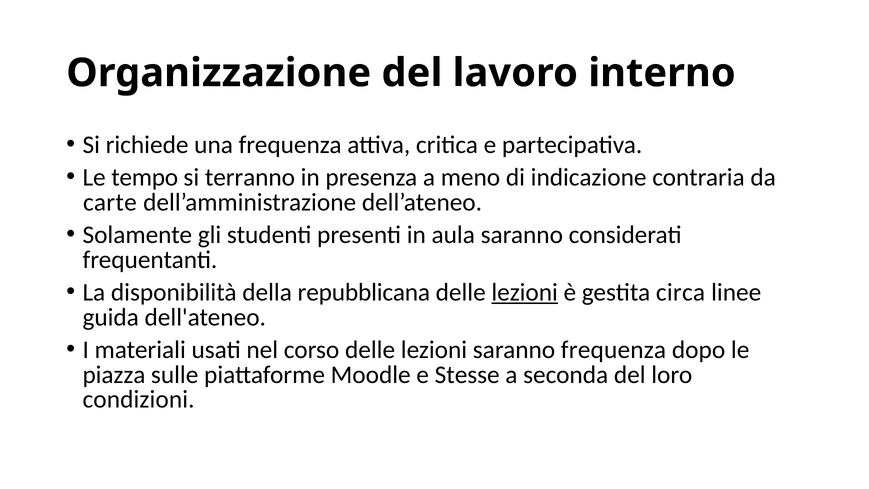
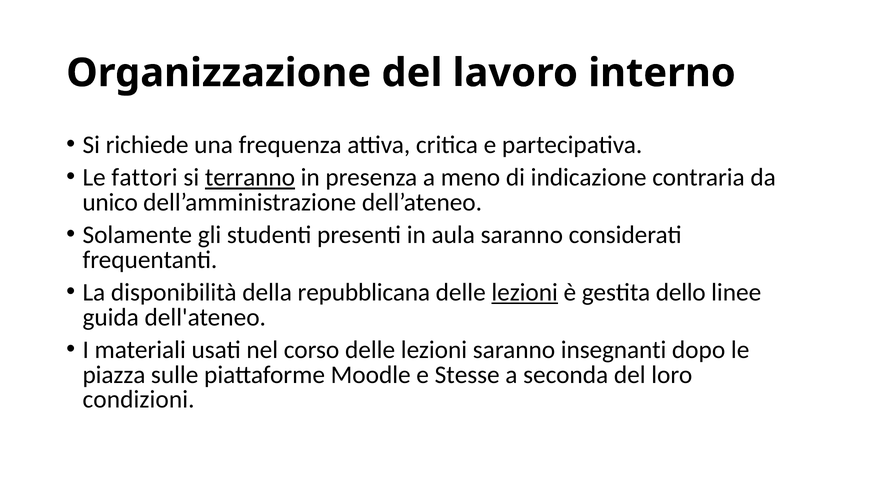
tempo: tempo -> fattori (144, 178)
terranno underline: none -> present (250, 178)
carte: carte -> unico (110, 202)
circa: circa -> dello (681, 292)
saranno frequenza: frequenza -> insegnanti (614, 350)
